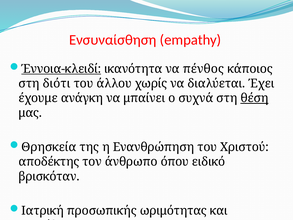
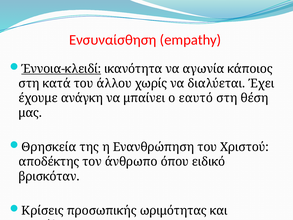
πένθος: πένθος -> αγωνία (203, 69)
διότι: διότι -> κατά (57, 83)
συχνά: συχνά -> εαυτό (196, 98)
θέση underline: present -> none (254, 98)
Ιατρική: Ιατρική -> Κρίσεις (43, 210)
